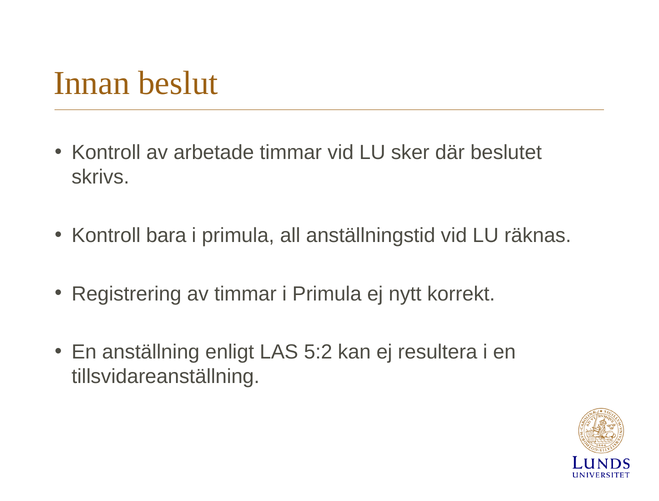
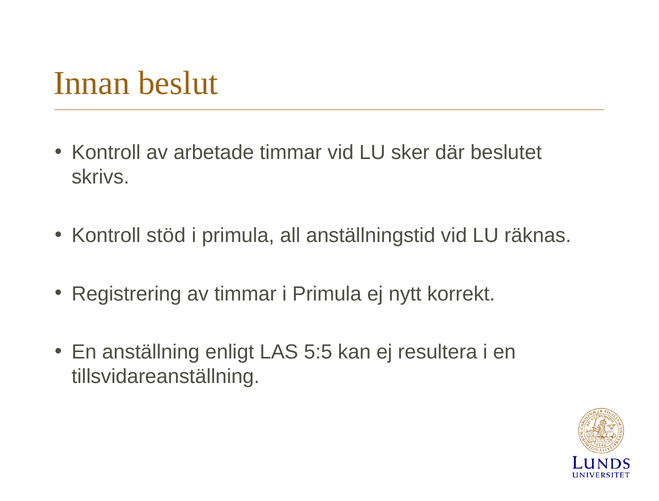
bara: bara -> stöd (166, 235)
5:2: 5:2 -> 5:5 (318, 352)
